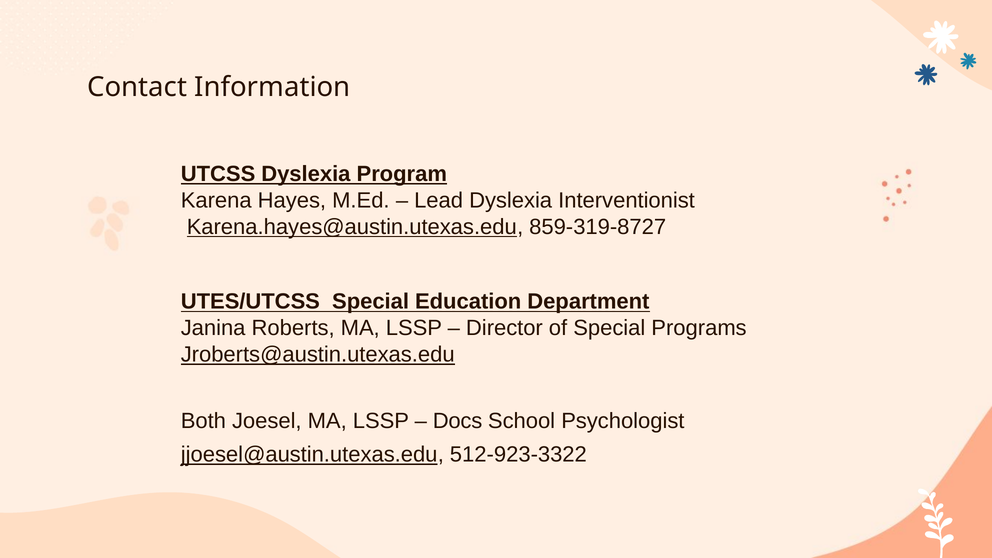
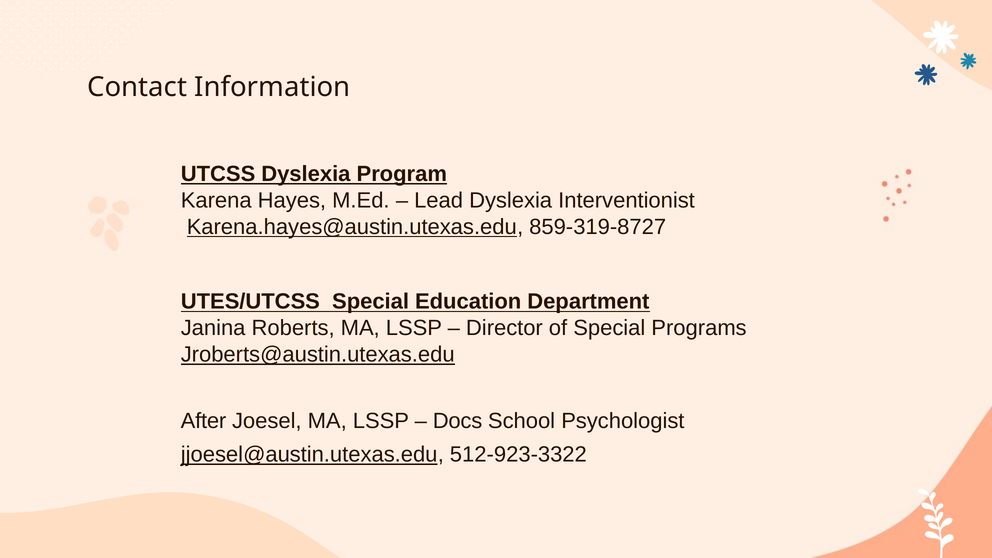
Both: Both -> After (204, 421)
